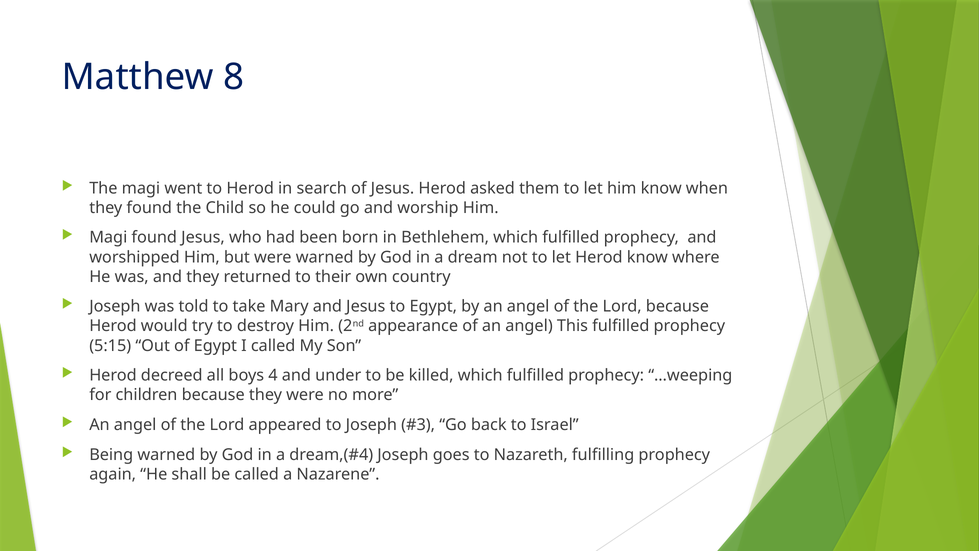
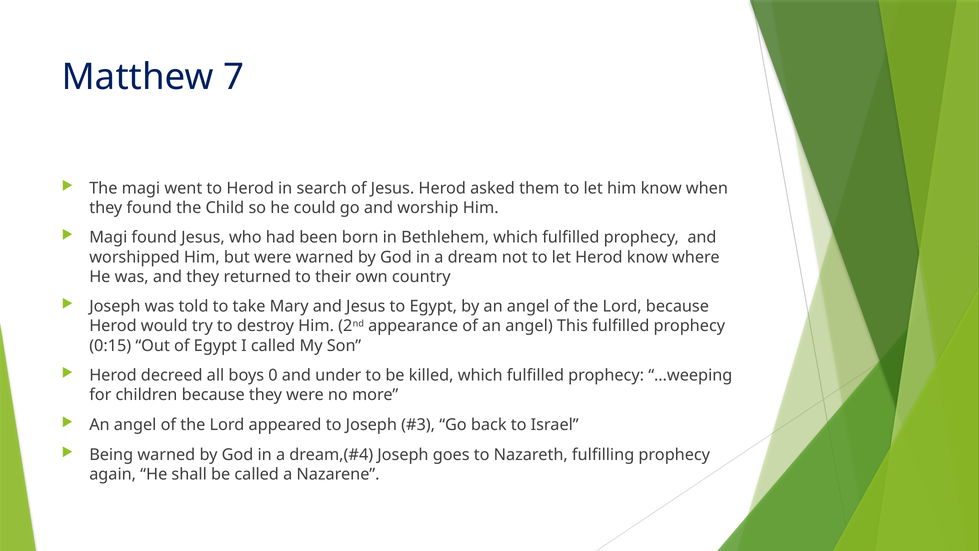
8: 8 -> 7 (234, 77)
5:15: 5:15 -> 0:15 (110, 345)
4: 4 -> 0 (273, 375)
